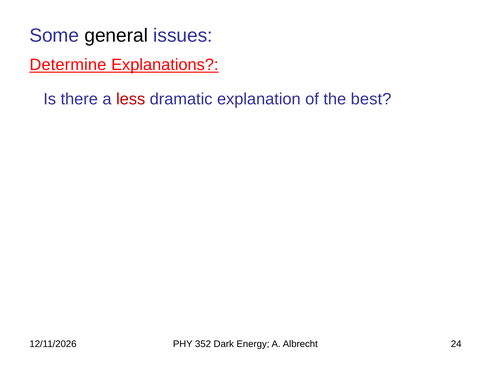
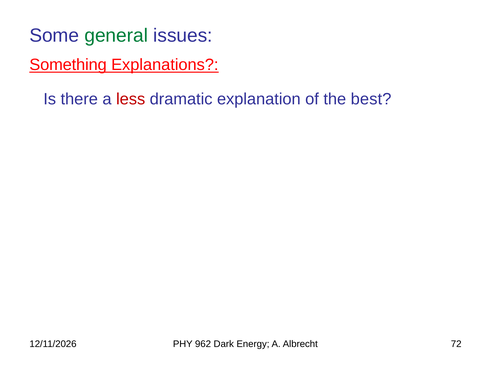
general colour: black -> green (116, 36)
Determine: Determine -> Something (68, 65)
352: 352 -> 962 (203, 344)
24: 24 -> 72 (456, 344)
